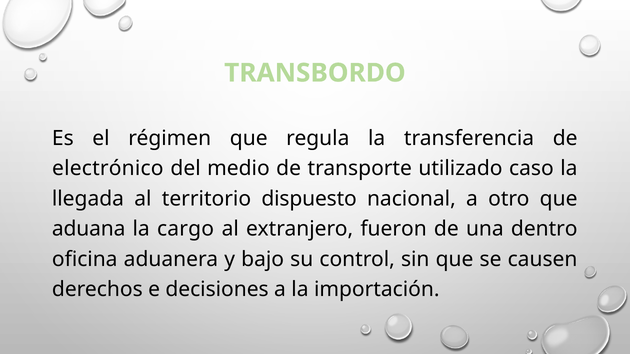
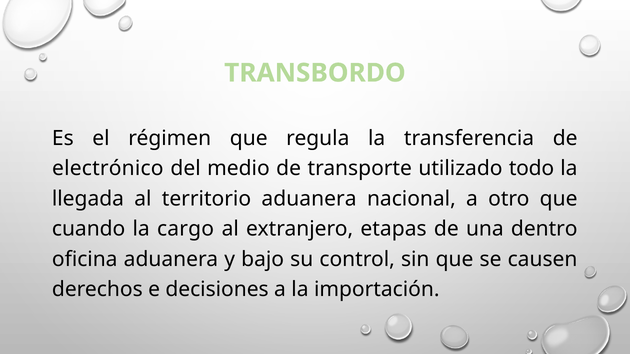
caso: caso -> todo (532, 169)
territorio dispuesto: dispuesto -> aduanera (309, 199)
aduana: aduana -> cuando (89, 229)
fueron: fueron -> etapas (394, 229)
